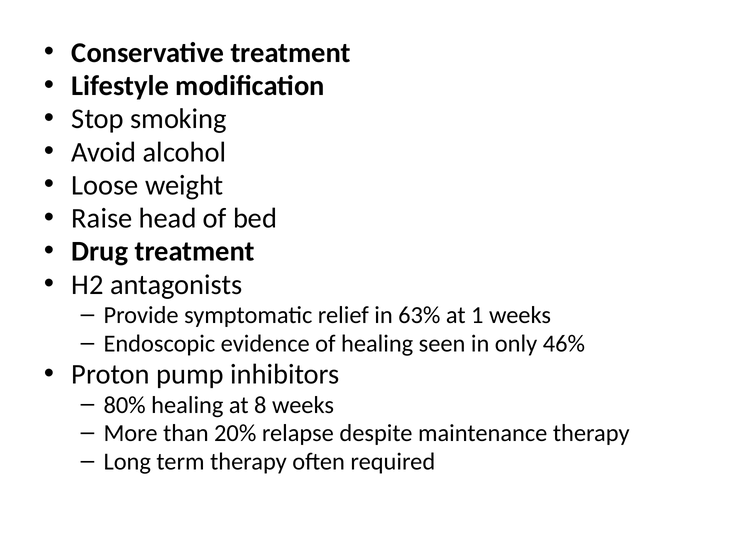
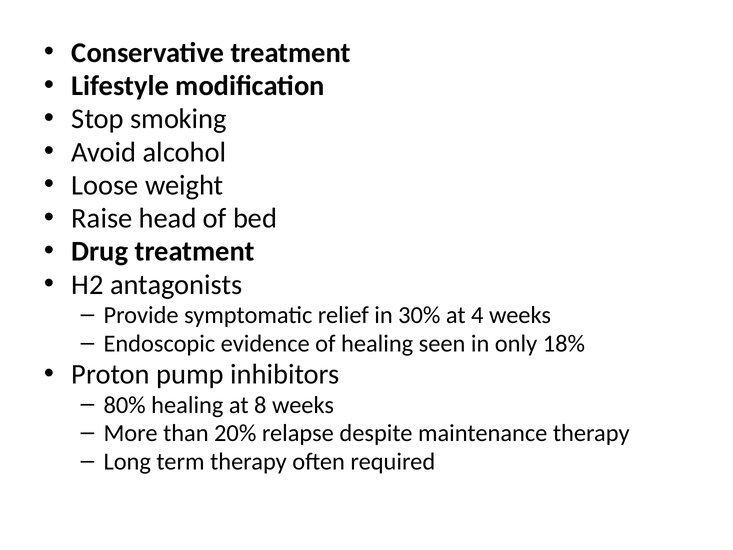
63%: 63% -> 30% (419, 315)
1: 1 -> 4 (477, 315)
46%: 46% -> 18% (564, 343)
